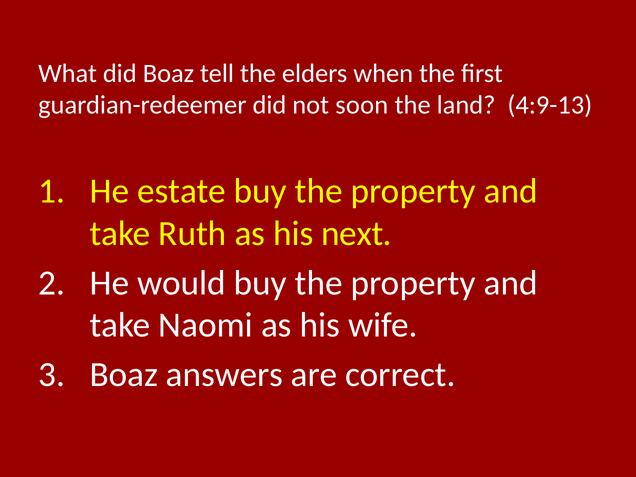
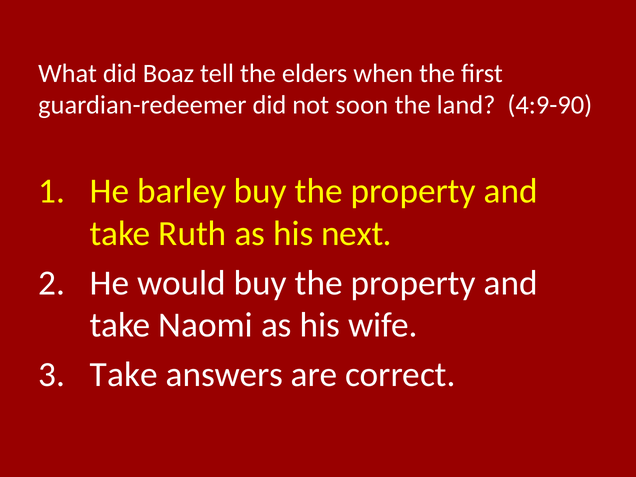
4:9-13: 4:9-13 -> 4:9-90 (550, 105)
estate: estate -> barley (182, 191)
Boaz: Boaz -> Take (124, 375)
